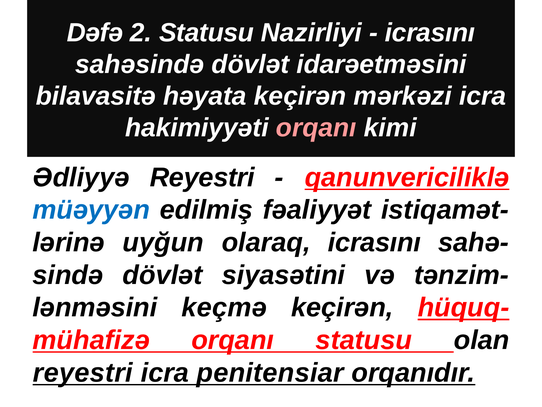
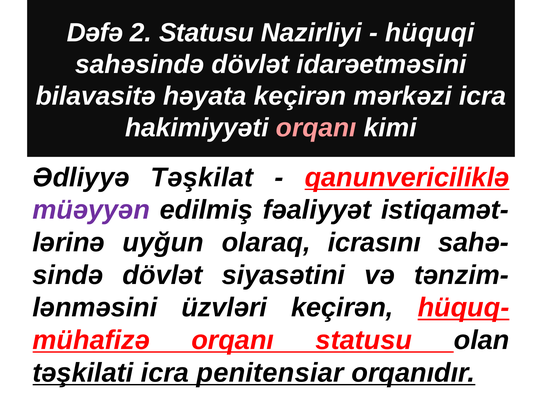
icrasını: icrasını -> hüquqi (430, 33)
Ədliyyə Reyestri: Reyestri -> Təşkilat (202, 177)
müəyyən colour: blue -> purple (91, 210)
keçmə: keçmə -> üzvləri (224, 307)
reyestri: reyestri -> təşkilati (83, 372)
